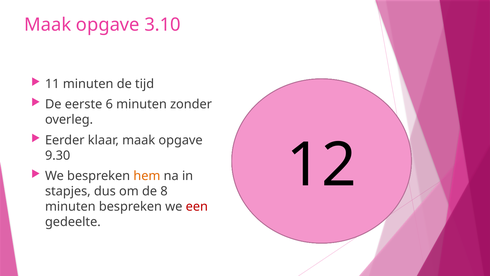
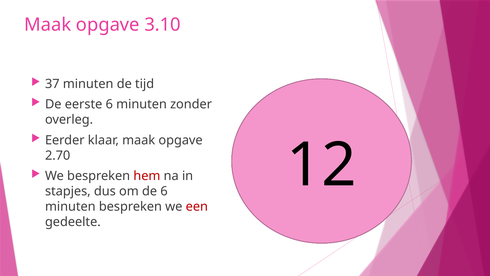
11: 11 -> 37 (52, 84)
9.30: 9.30 -> 2.70 (58, 155)
hem colour: orange -> red (147, 176)
de 8: 8 -> 6 (164, 191)
